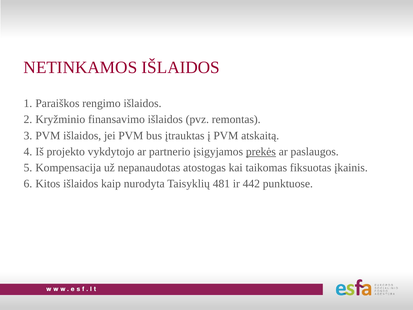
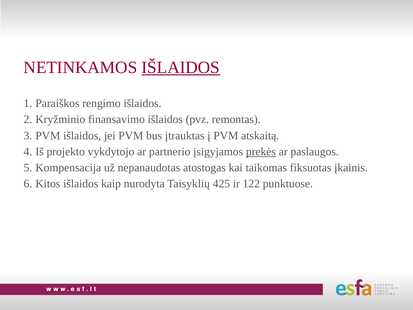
IŠLAIDOS underline: none -> present (181, 68)
481: 481 -> 425 (221, 184)
442: 442 -> 122 (251, 184)
